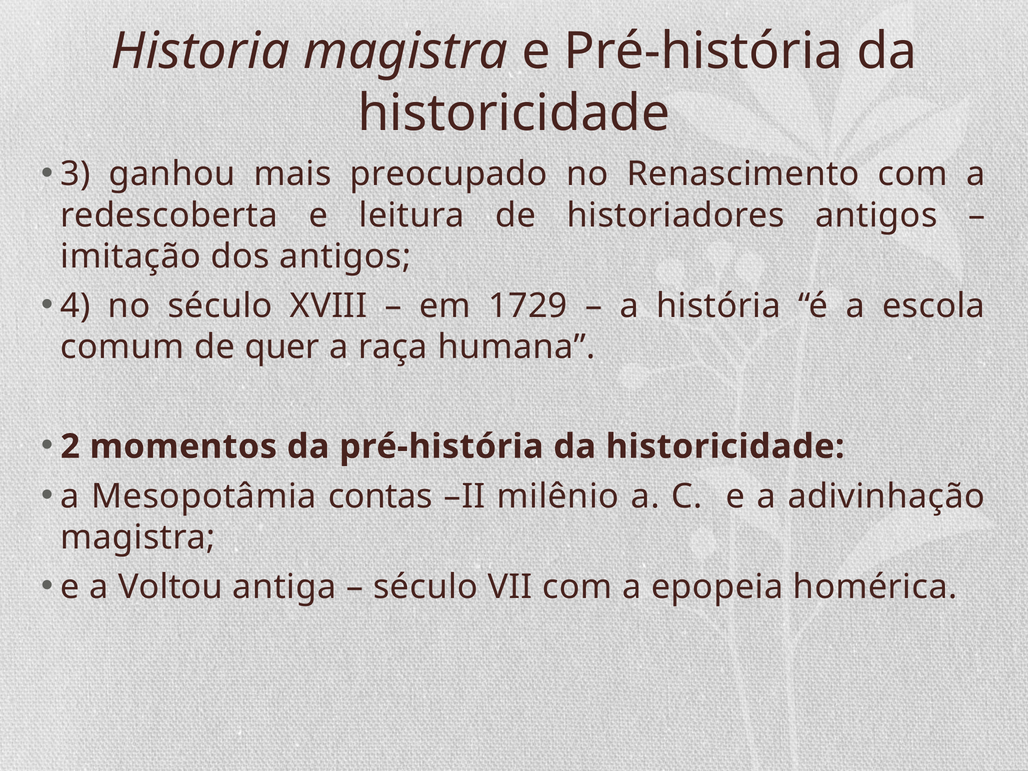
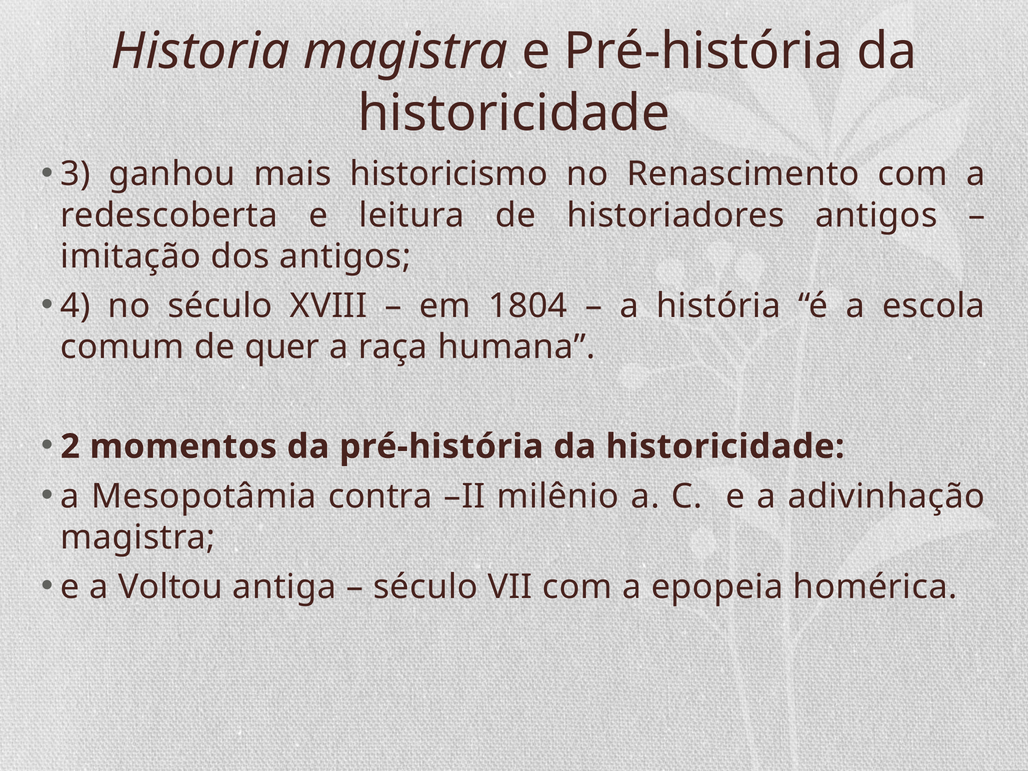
preocupado: preocupado -> historicismo (449, 174)
1729: 1729 -> 1804 (528, 306)
contas: contas -> contra (380, 496)
